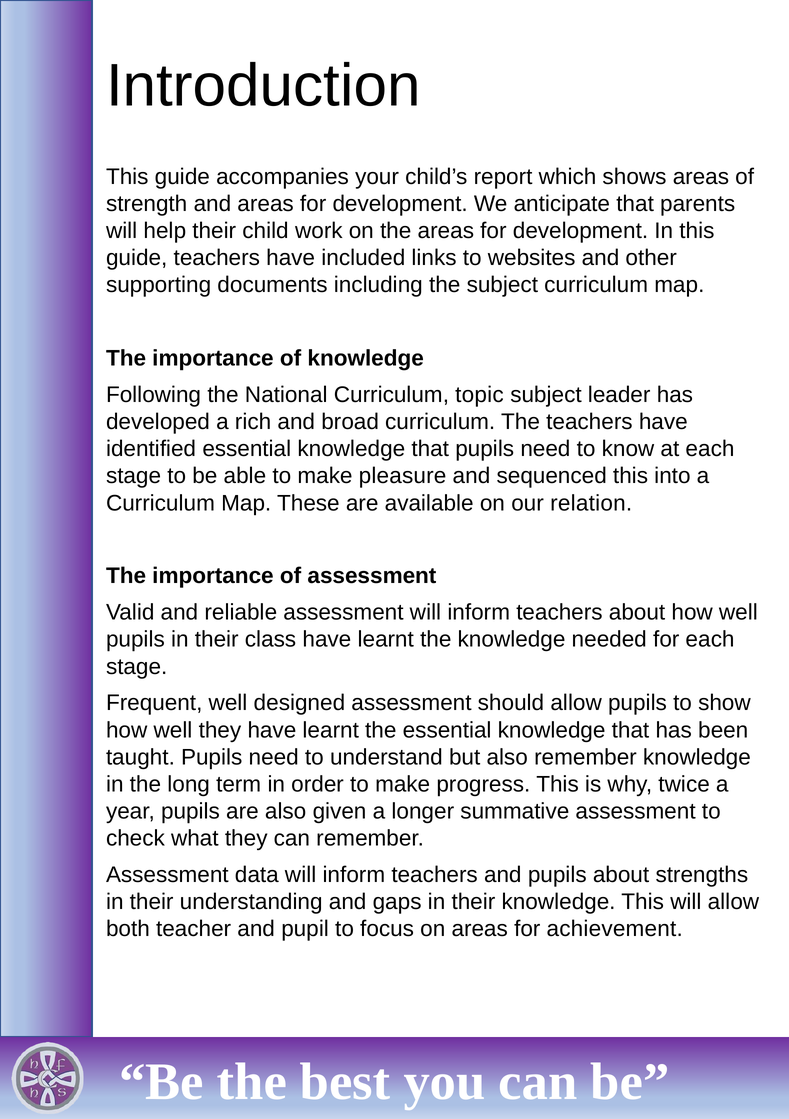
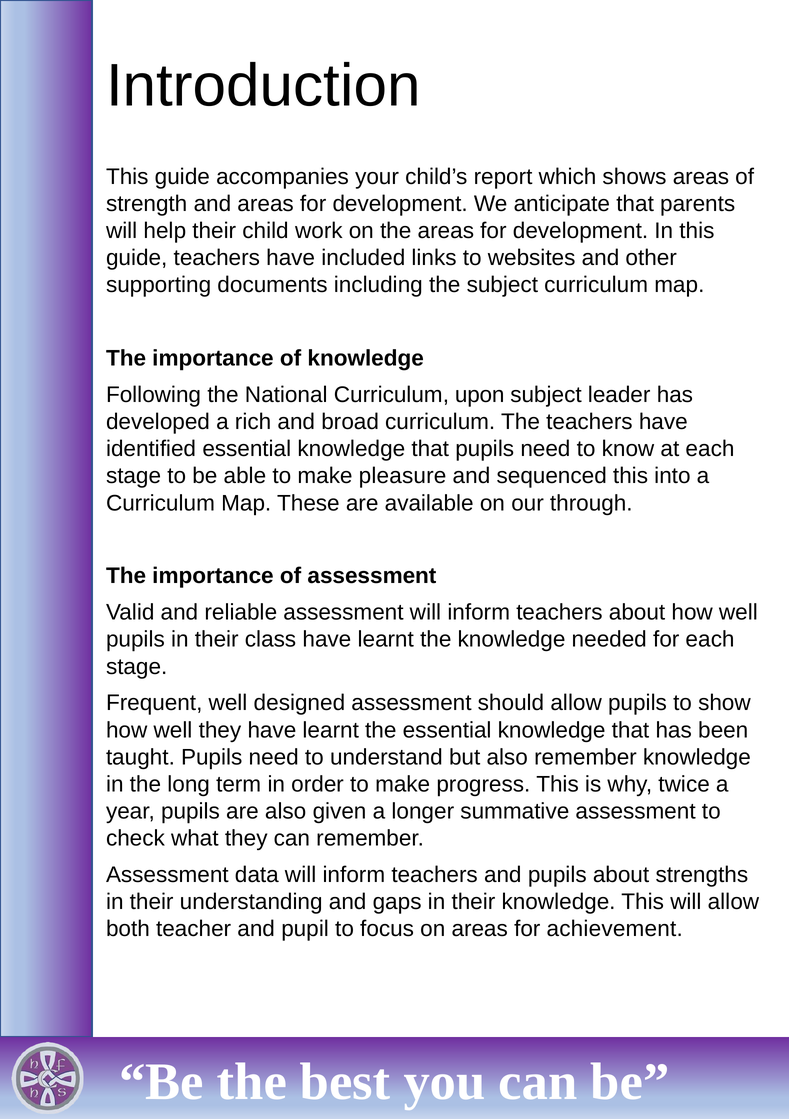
topic: topic -> upon (480, 395)
relation: relation -> through (591, 503)
